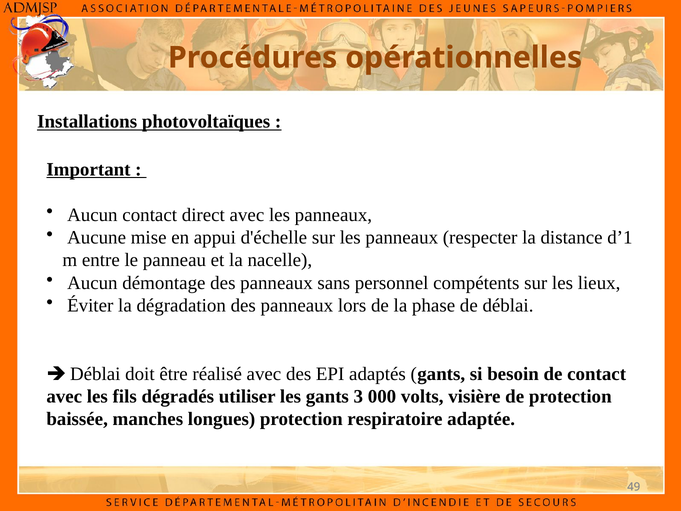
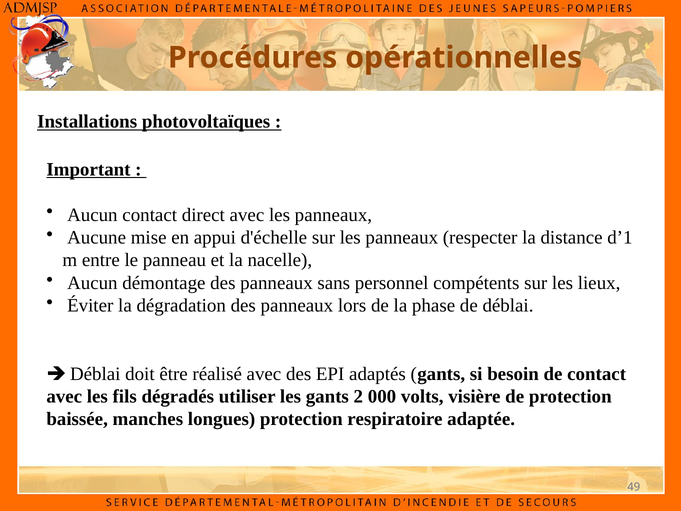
3: 3 -> 2 (358, 396)
